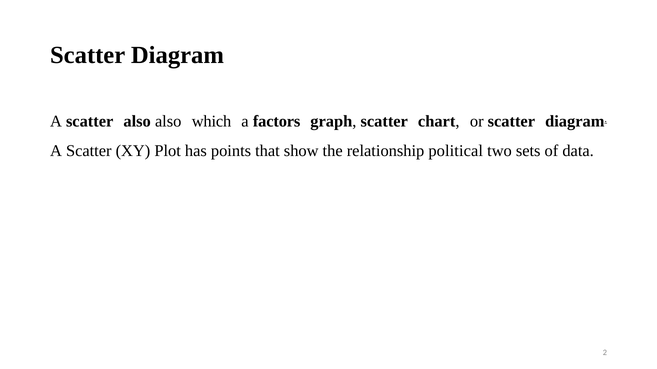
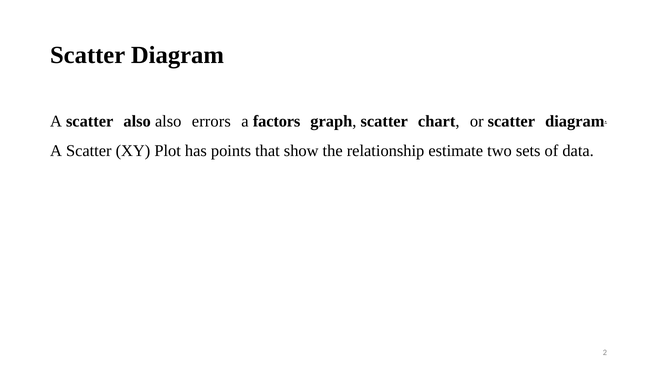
which: which -> errors (211, 122)
political: political -> estimate (456, 151)
